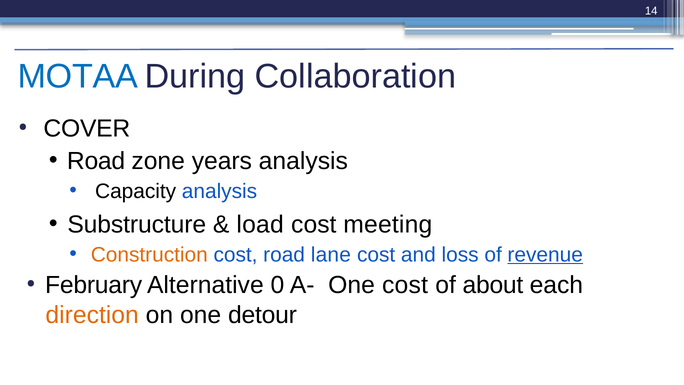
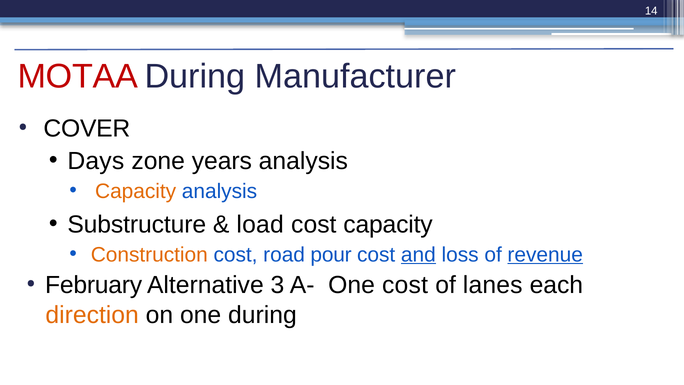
MOTAA colour: blue -> red (78, 76)
Collaboration: Collaboration -> Manufacturer (355, 76)
Road: Road -> Days (96, 161)
Capacity colour: black -> orange (136, 191)
cost meeting: meeting -> capacity (388, 225)
lane: lane -> pour (331, 254)
and underline: none -> present (418, 254)
0: 0 -> 3 (277, 285)
about: about -> lanes (493, 285)
one detour: detour -> during (262, 315)
